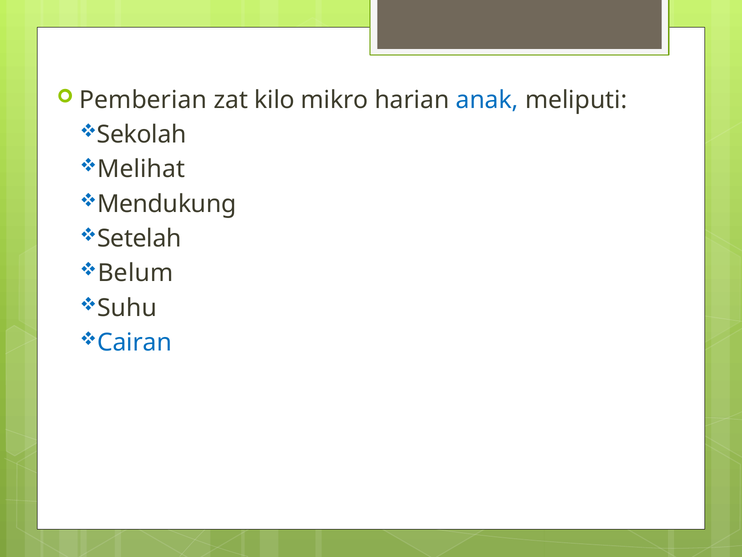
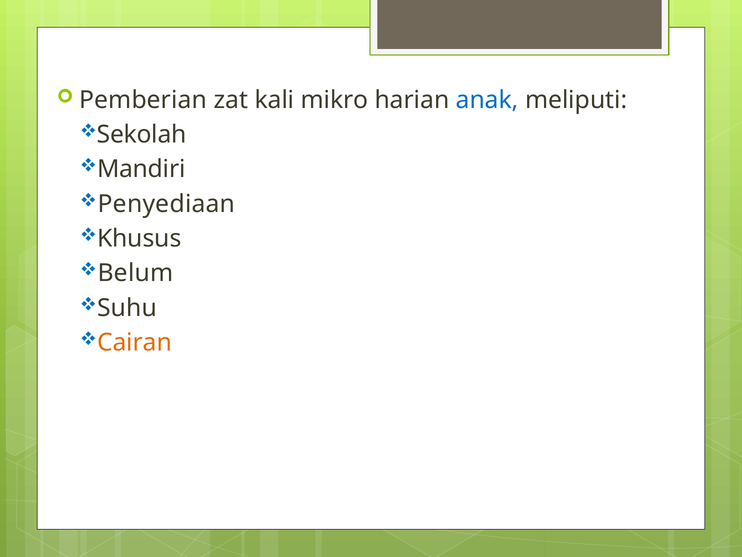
kilo: kilo -> kali (274, 100)
Melihat: Melihat -> Mandiri (141, 169)
Mendukung: Mendukung -> Penyediaan (166, 204)
Setelah: Setelah -> Khusus (139, 238)
Cairan colour: blue -> orange (135, 342)
